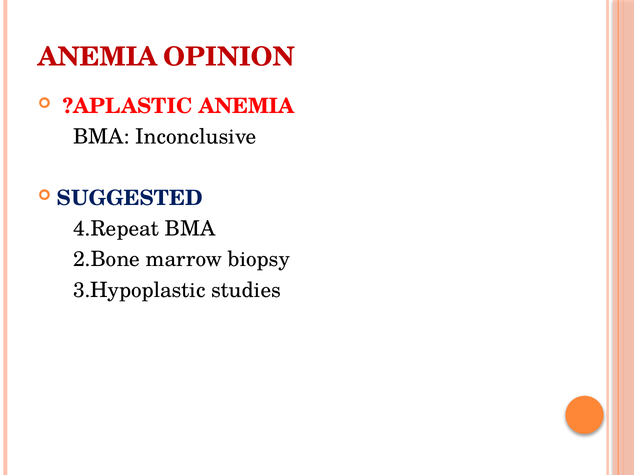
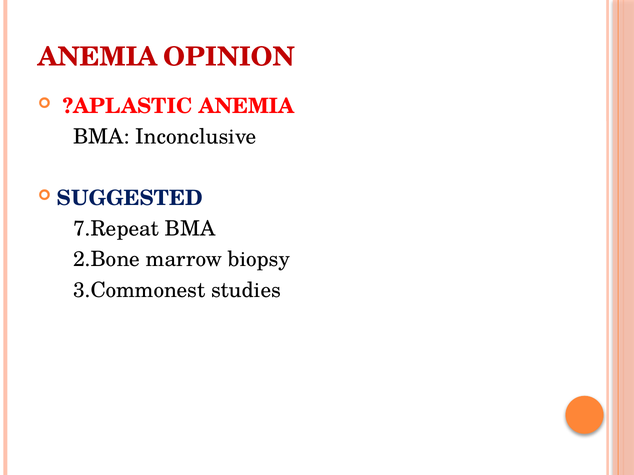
4.Repeat: 4.Repeat -> 7.Repeat (116, 229)
3.Hypoplastic: 3.Hypoplastic -> 3.Commonest (139, 290)
